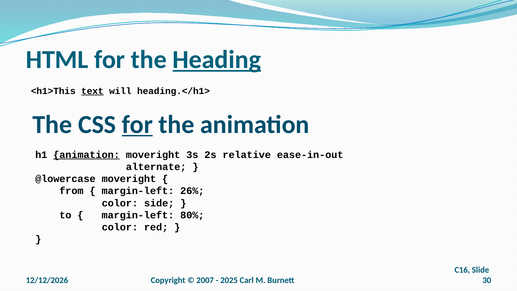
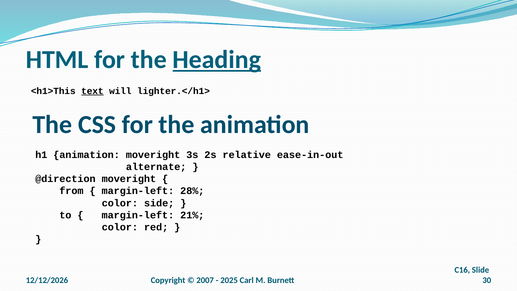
heading.</h1>: heading.</h1> -> lighter.</h1> (173, 91)
for underline: present -> none (137, 124)
animation underline: present -> none (87, 155)
@lowercase: @lowercase -> @direction (65, 179)
26%: 26% -> 28% (192, 191)
80%: 80% -> 21% (192, 215)
